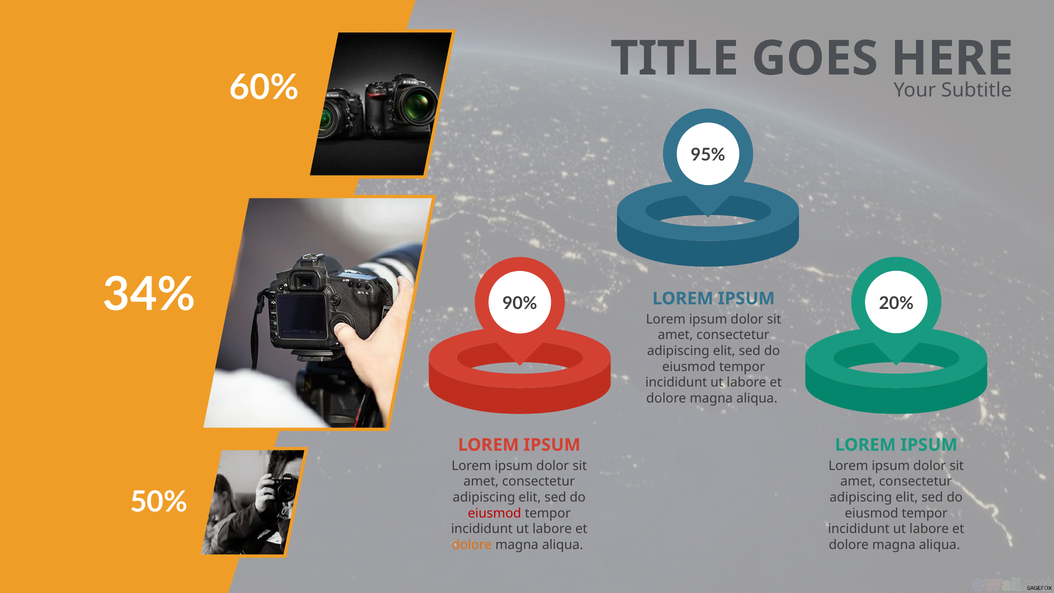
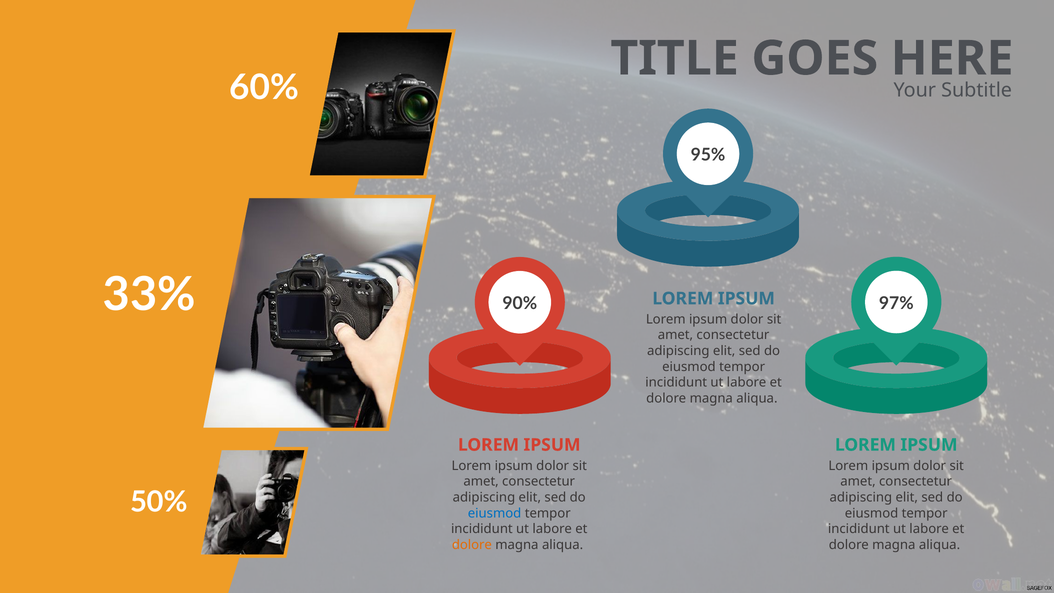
34%: 34% -> 33% (149, 295)
20%: 20% -> 97% (896, 303)
eiusmod colour: red -> blue (495, 513)
